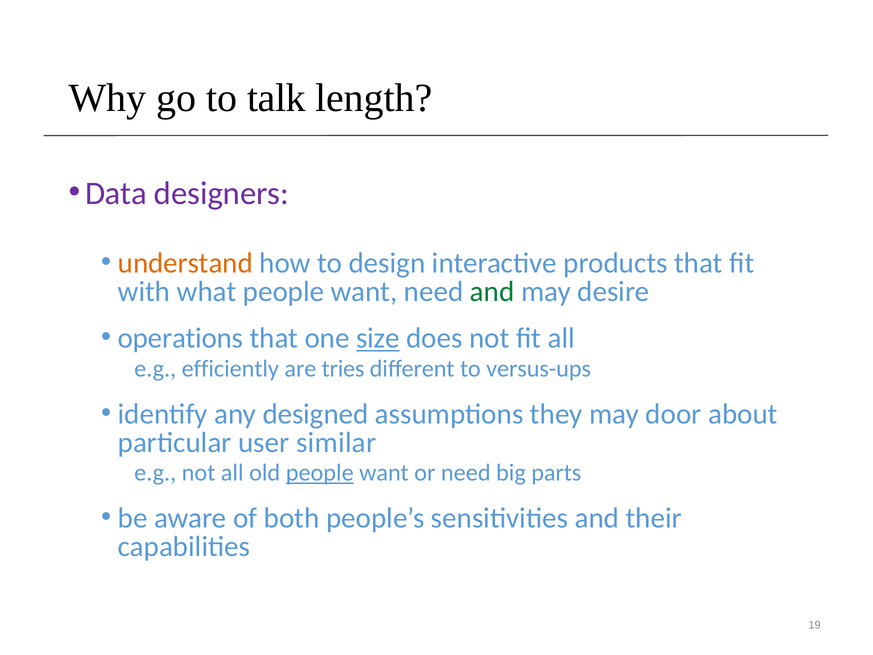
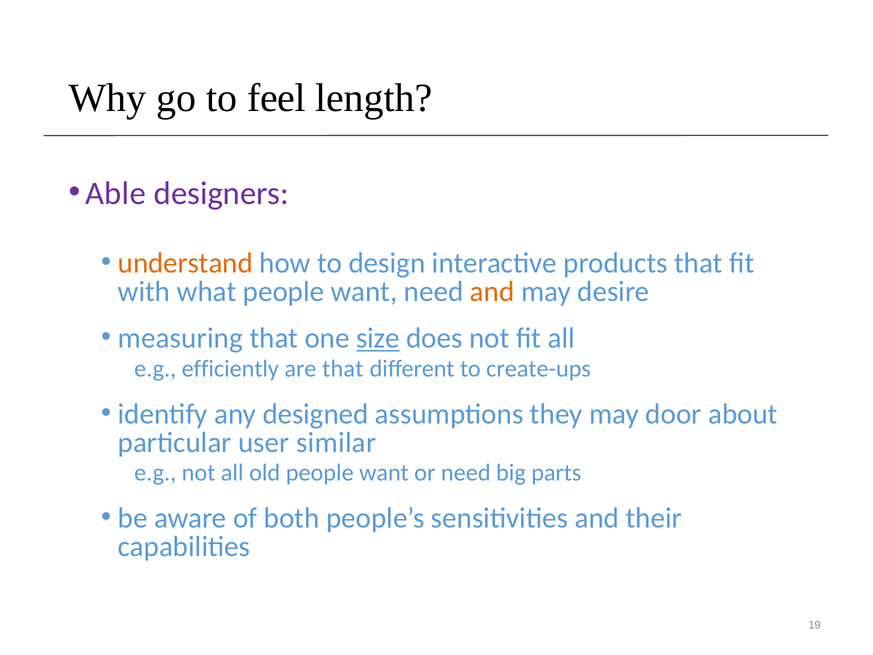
talk: talk -> feel (276, 98)
Data: Data -> Able (116, 193)
and colour: green -> orange (492, 291)
operations: operations -> measuring (180, 338)
are tries: tries -> that (343, 368)
versus-ups: versus-ups -> create-ups (539, 368)
people underline: present -> none (320, 472)
